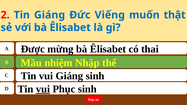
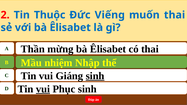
Tin Giáng: Giáng -> Thuộc (50, 15)
muốn thật: thật -> thai (175, 15)
Được: Được -> Thần (33, 49)
sinh underline: none -> present (95, 76)
